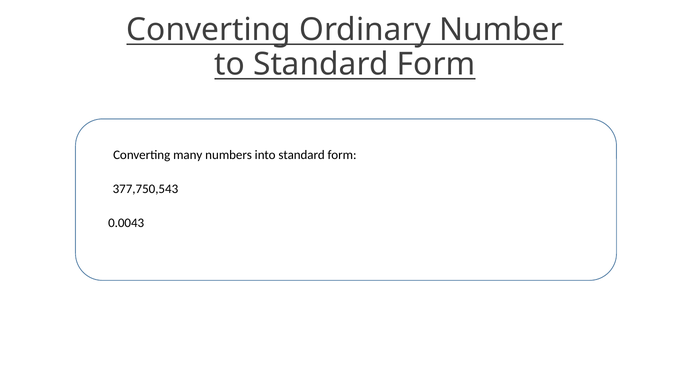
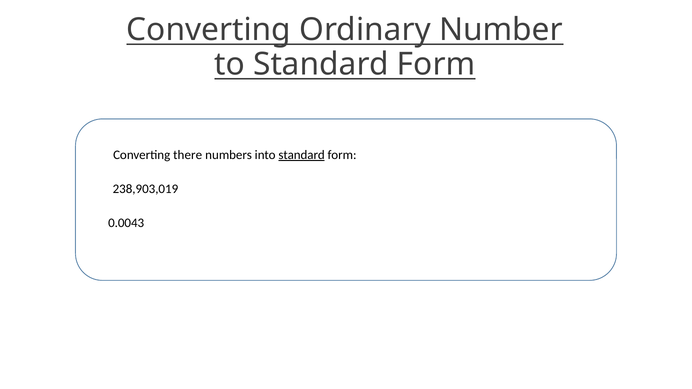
many: many -> there (188, 155)
standard underline: none -> present (302, 155)
377,750,543: 377,750,543 -> 238,903,019 (145, 189)
